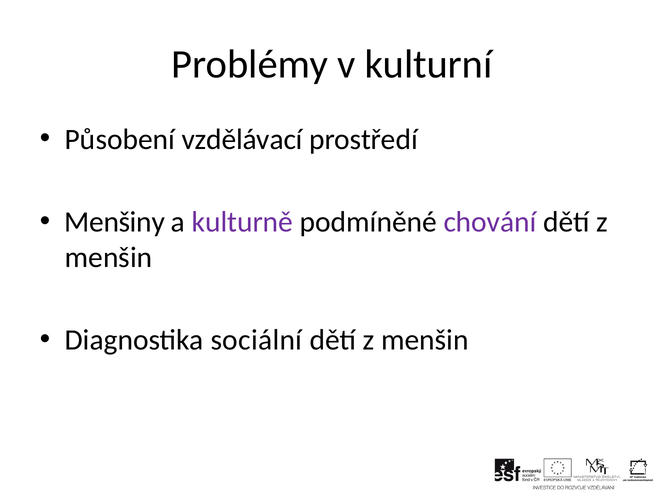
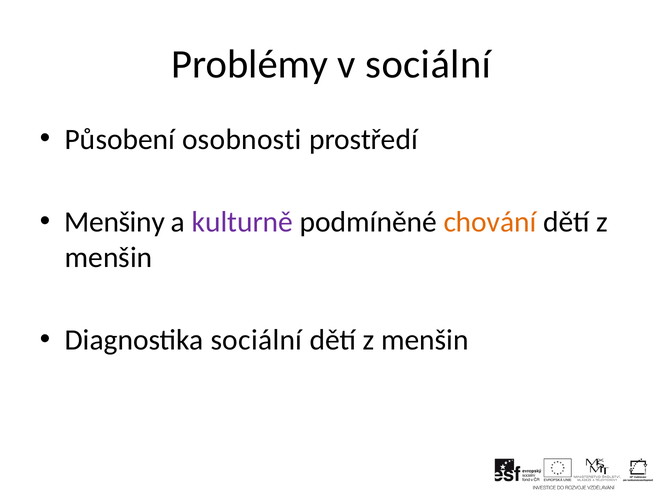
v kulturní: kulturní -> sociální (428, 64)
vzdělávací: vzdělávací -> osobnosti (242, 139)
chování colour: purple -> orange (490, 222)
